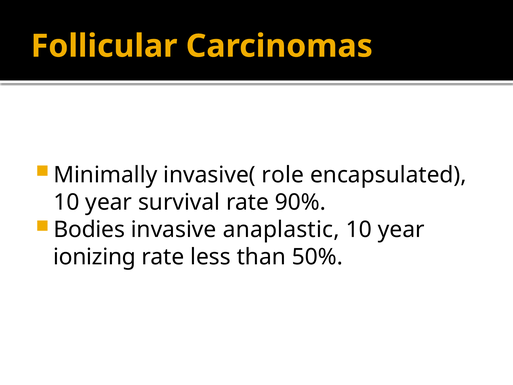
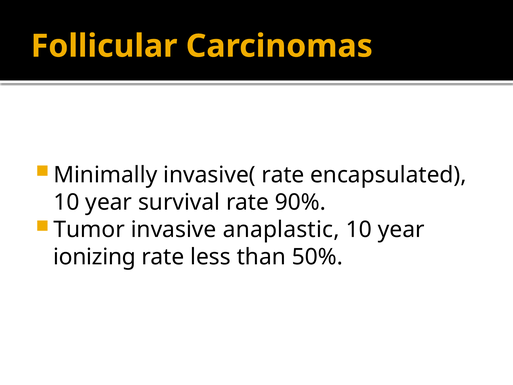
invasive( role: role -> rate (283, 175)
Bodies: Bodies -> Tumor (89, 229)
